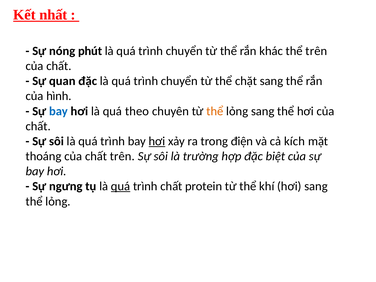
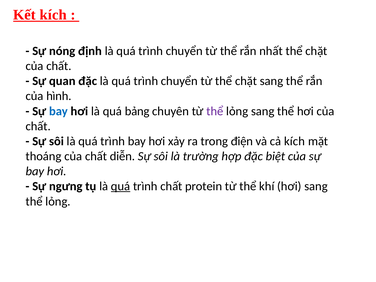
Kết nhất: nhất -> kích (53, 15)
phút: phút -> định (90, 51)
khác: khác -> nhất (271, 51)
trên: trên -> chặt (316, 51)
theo: theo -> bảng (137, 111)
thể colour: orange -> purple (215, 111)
hơi underline: present -> none (157, 141)
chất trên: trên -> diễn (122, 156)
